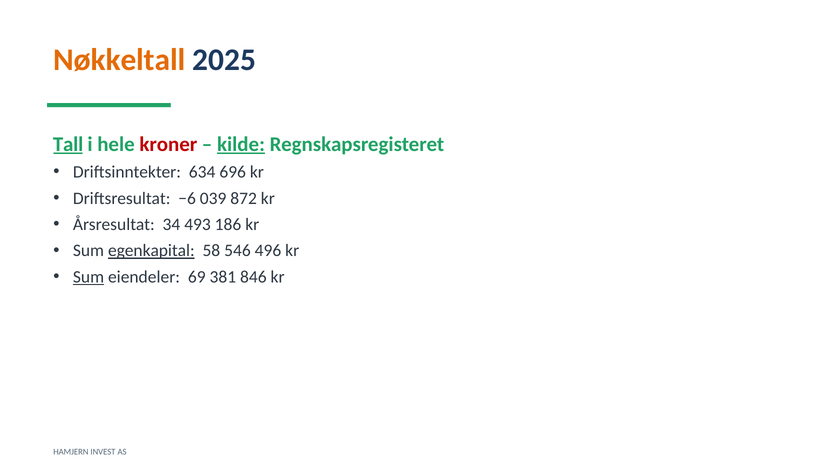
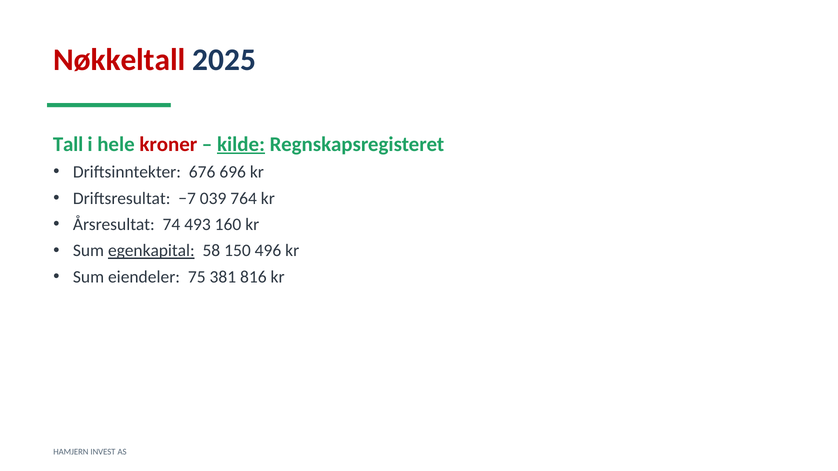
Nøkkeltall colour: orange -> red (119, 60)
Tall underline: present -> none (68, 144)
634: 634 -> 676 (202, 172)
−6: −6 -> −7 (187, 199)
872: 872 -> 764 (244, 199)
34: 34 -> 74 (171, 225)
186: 186 -> 160 (228, 225)
546: 546 -> 150 (237, 251)
Sum underline: present -> none (89, 277)
69: 69 -> 75 (197, 277)
846: 846 -> 816 (253, 277)
